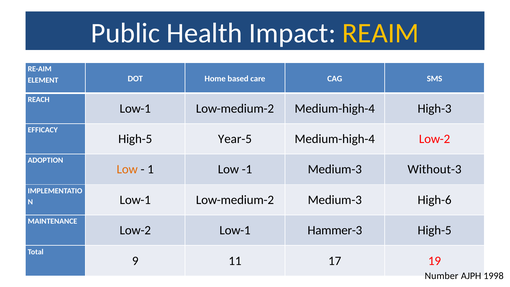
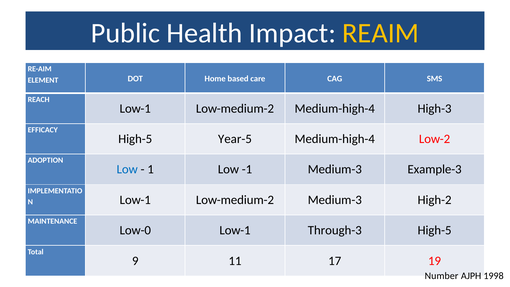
Low colour: orange -> blue (127, 169)
Without-3: Without-3 -> Example-3 (435, 169)
High-6: High-6 -> High-2 (435, 200)
Low-2: Low-2 -> Low-0 (135, 230)
Hammer-3: Hammer-3 -> Through-3 (335, 230)
